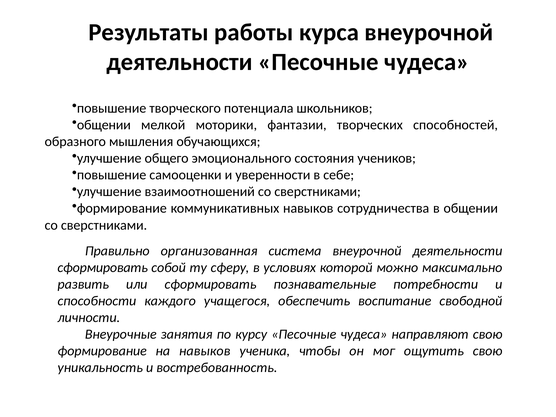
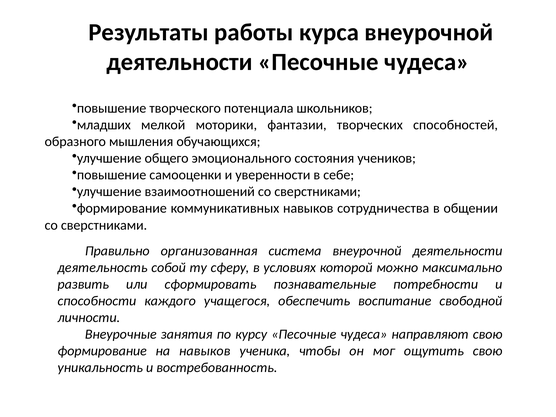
общении: общении -> младших (104, 125)
сформировать: сформировать -> деятельность (103, 268)
